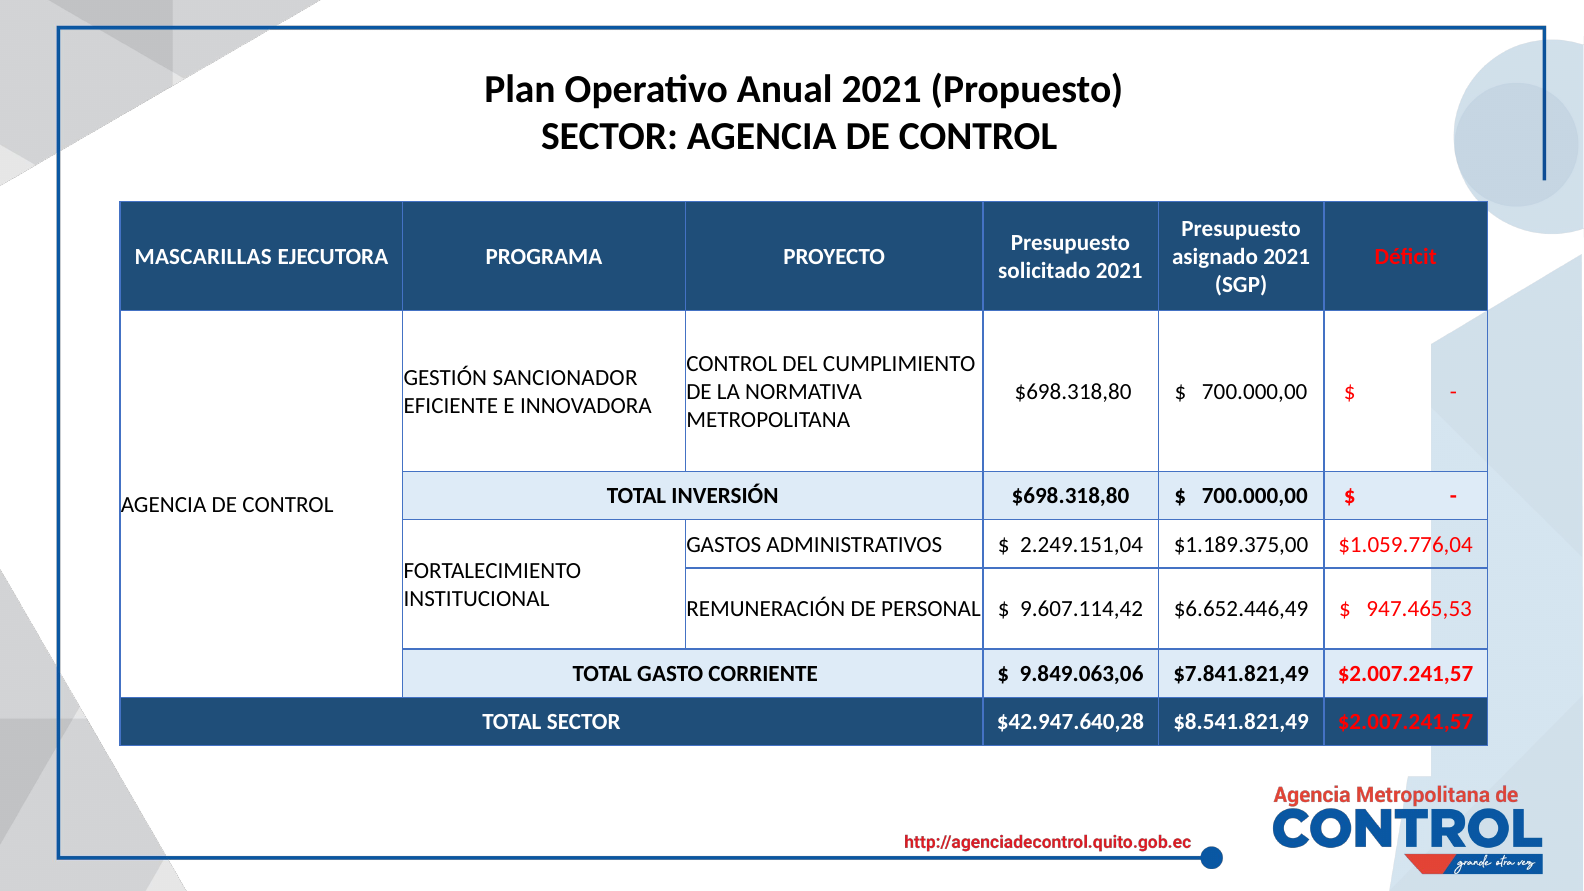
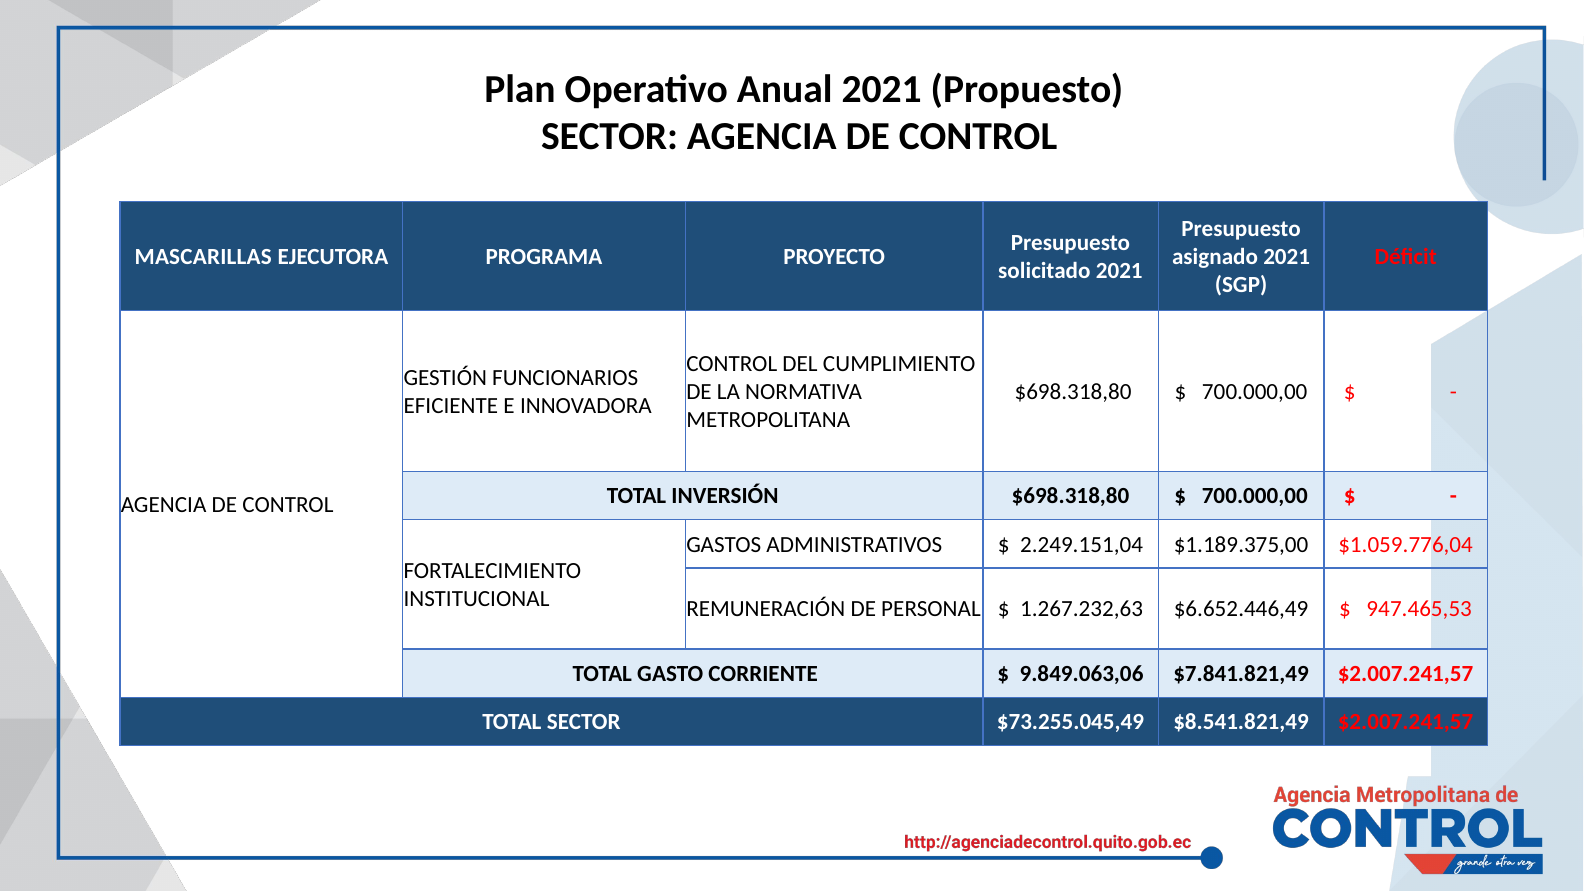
SANCIONADOR: SANCIONADOR -> FUNCIONARIOS (565, 378)
9.607.114,42: 9.607.114,42 -> 1.267.232,63 (1082, 609)
$42.947.640,28: $42.947.640,28 -> $73.255.045,49 (1070, 722)
